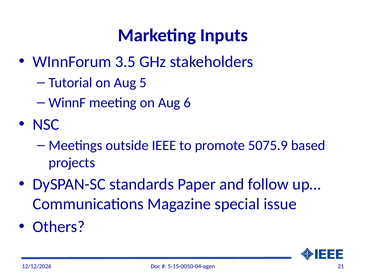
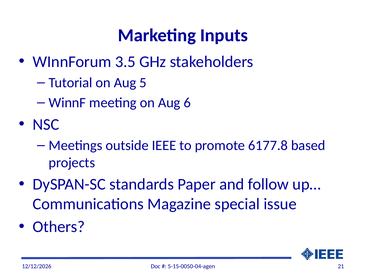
5075.9: 5075.9 -> 6177.8 (268, 145)
